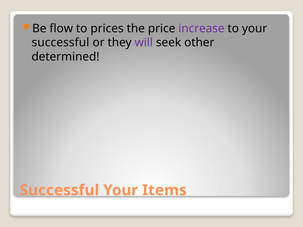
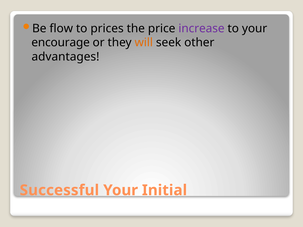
successful: successful -> encourage (61, 43)
will colour: purple -> orange (144, 43)
determined: determined -> advantages (65, 57)
Items: Items -> Initial (165, 190)
